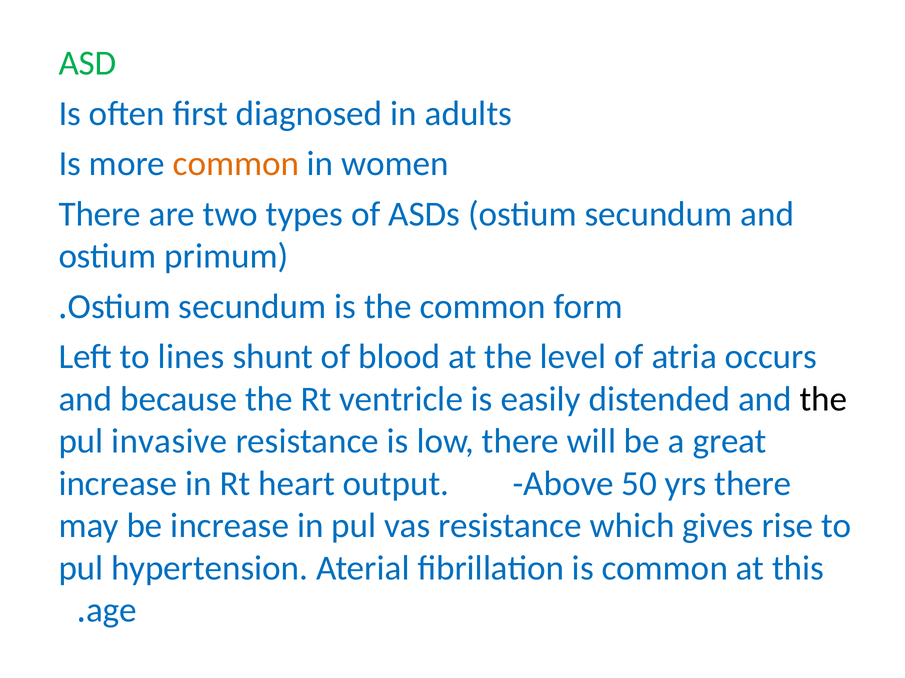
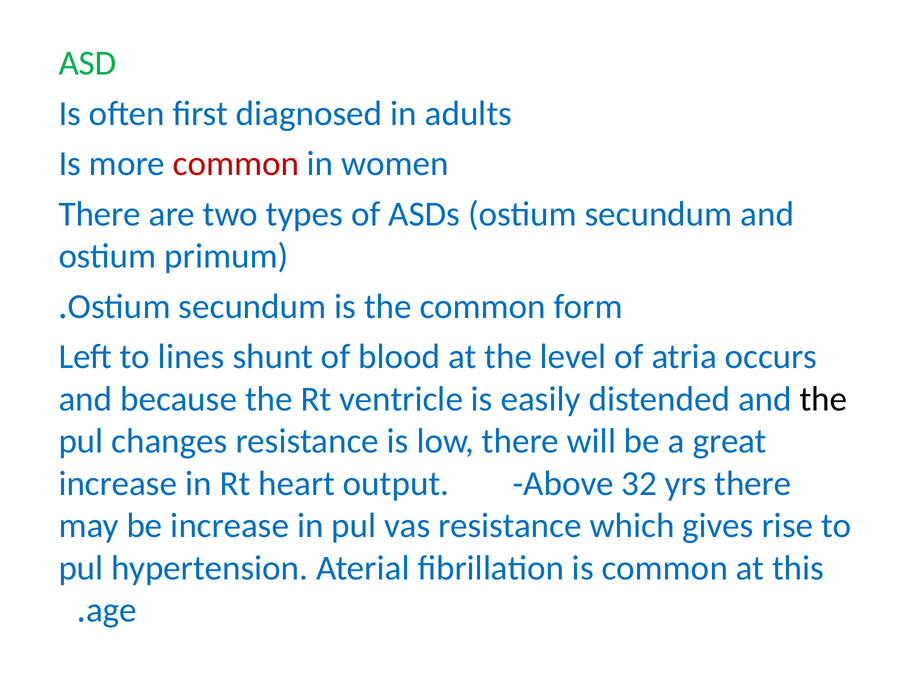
common colour: orange -> red (236, 164)
invasive: invasive -> changes (170, 442)
50: 50 -> 32 (639, 484)
